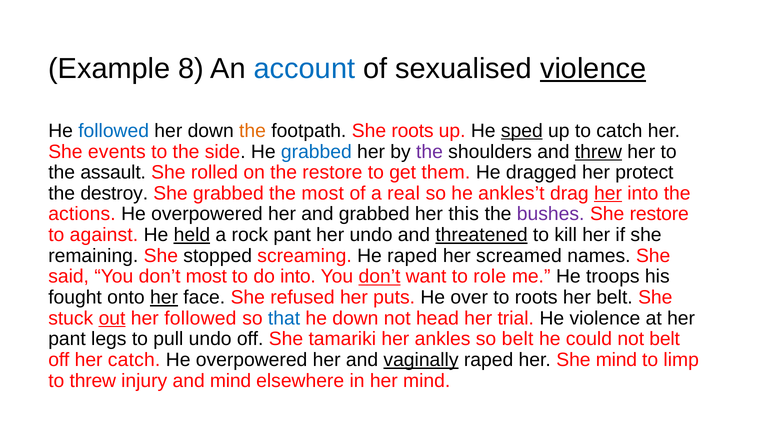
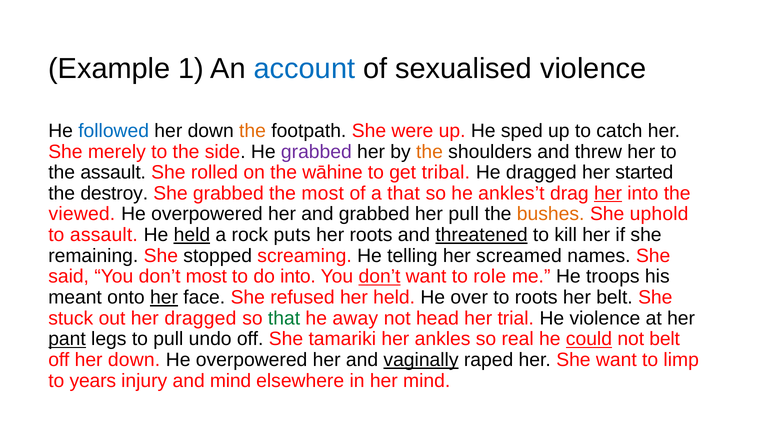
8: 8 -> 1 (191, 69)
violence underline: present -> none (593, 69)
She roots: roots -> were (412, 131)
sped underline: present -> none (522, 131)
events: events -> merely (117, 152)
grabbed colour: blue -> purple (316, 152)
the colour: purple -> orange (430, 152)
threw underline: present -> none (598, 152)
the restore: restore -> wāhine (333, 173)
them: them -> tribal (446, 173)
protect: protect -> started (644, 173)
a real: real -> that (404, 193)
actions: actions -> viewed (82, 214)
her this: this -> pull (464, 214)
bushes colour: purple -> orange (551, 214)
She restore: restore -> uphold (659, 214)
to against: against -> assault (104, 235)
rock pant: pant -> puts (292, 235)
her undo: undo -> roots (371, 235)
He raped: raped -> telling (412, 256)
fought: fought -> meant (75, 298)
her puts: puts -> held (394, 298)
out underline: present -> none (112, 318)
her followed: followed -> dragged (200, 318)
that colour: blue -> green (284, 318)
he down: down -> away (355, 318)
pant underline: none -> present (67, 339)
so belt: belt -> real (518, 339)
could underline: none -> present (589, 339)
off her catch: catch -> down (134, 360)
She mind: mind -> want (616, 360)
to threw: threw -> years (93, 381)
